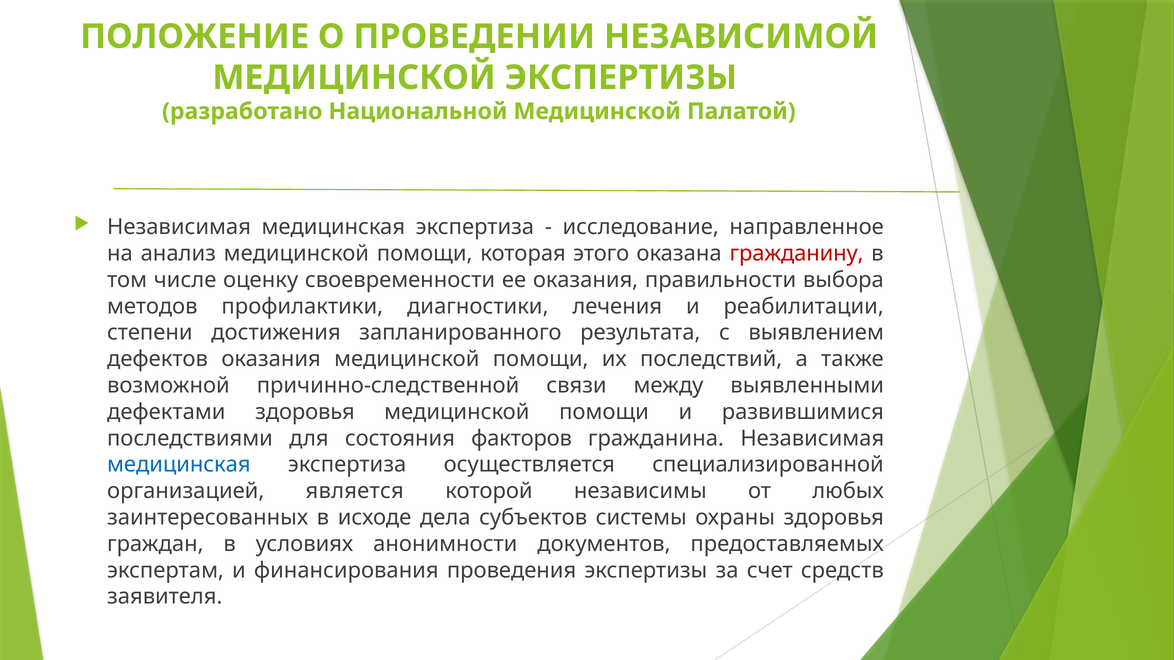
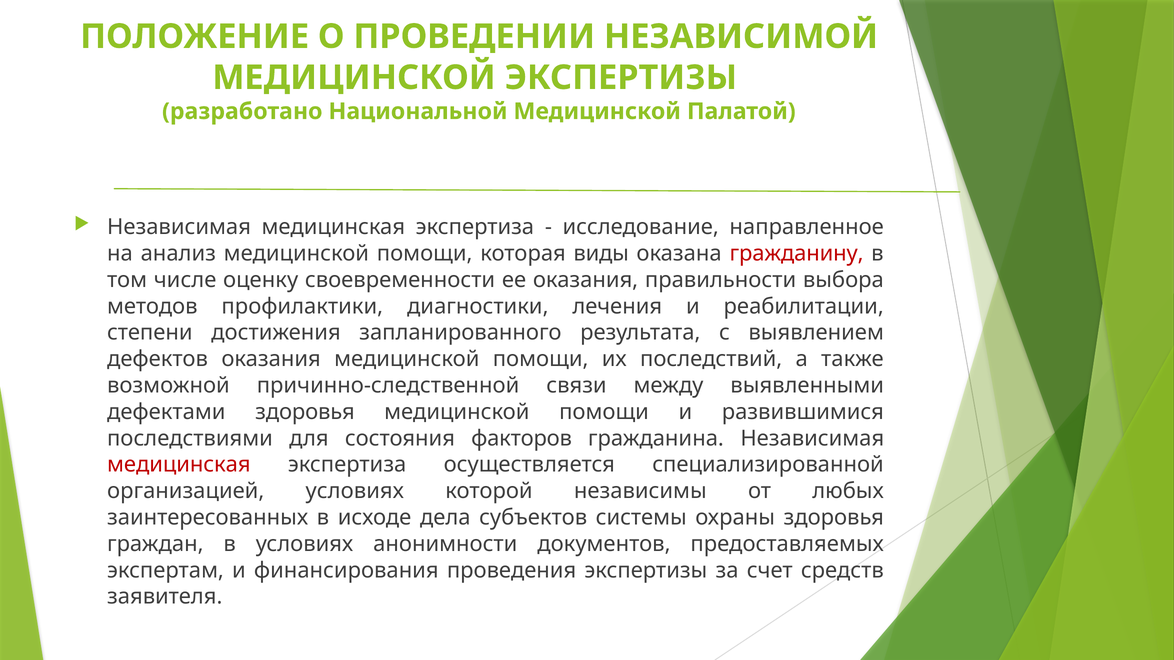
этого: этого -> виды (601, 254)
медицинская colour: blue -> red (179, 465)
организацией является: является -> условиях (355, 491)
